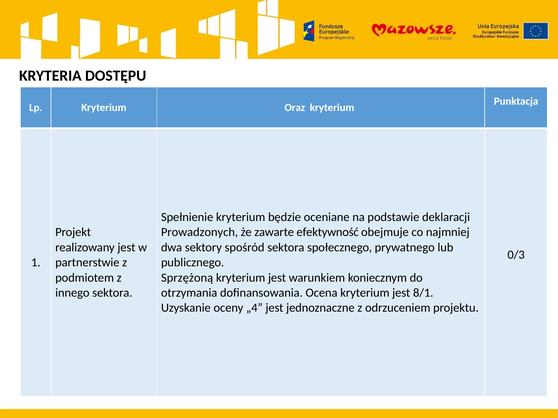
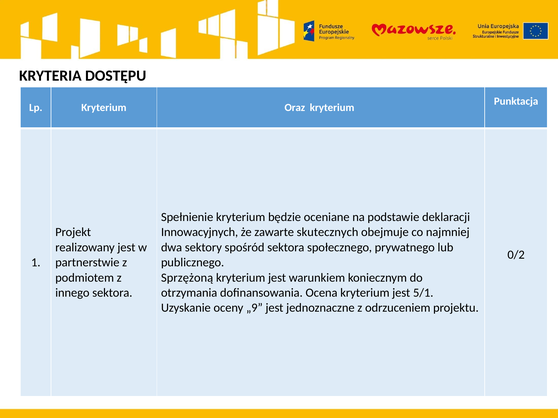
Prowadzonych: Prowadzonych -> Innowacyjnych (200, 232)
efektywność: efektywność -> skutecznych (328, 232)
0/3: 0/3 -> 0/2 (516, 255)
8/1: 8/1 -> 5/1 (423, 293)
„4: „4 -> „9 (254, 308)
